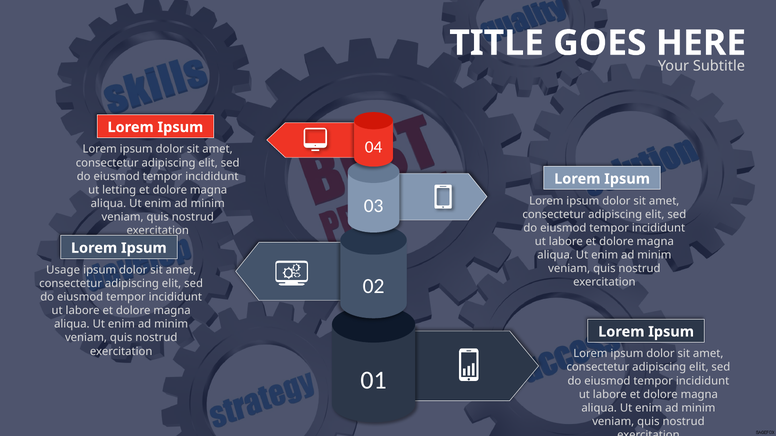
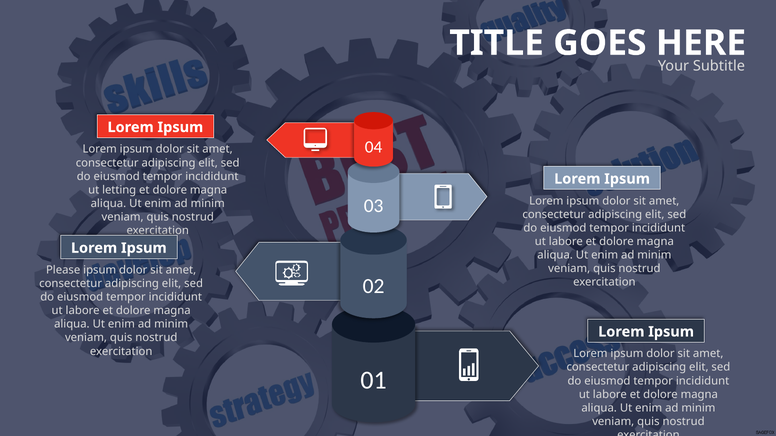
Usage: Usage -> Please (63, 270)
